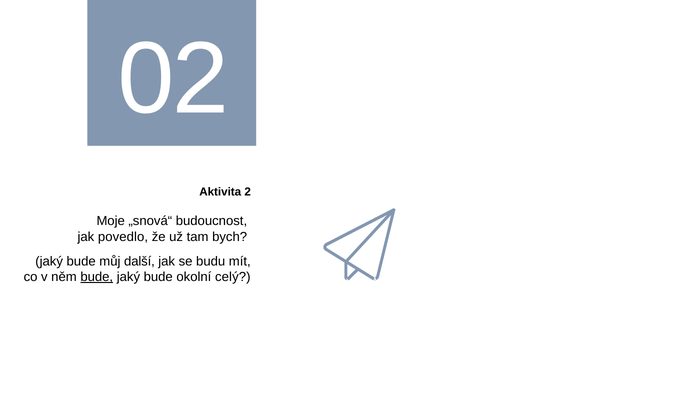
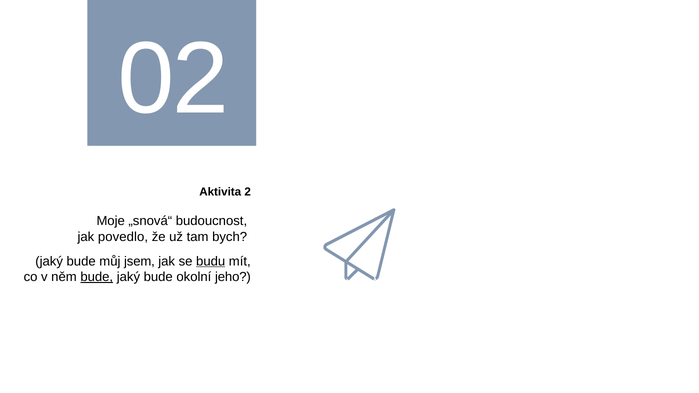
další: další -> jsem (139, 261)
budu underline: none -> present (211, 261)
celý: celý -> jeho (233, 277)
